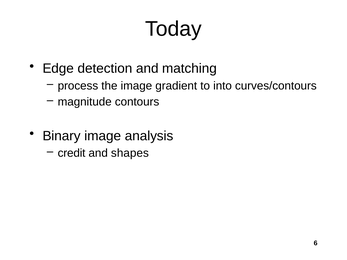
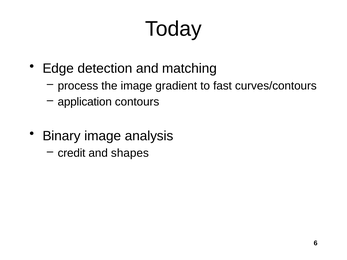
into: into -> fast (223, 86)
magnitude: magnitude -> application (85, 102)
